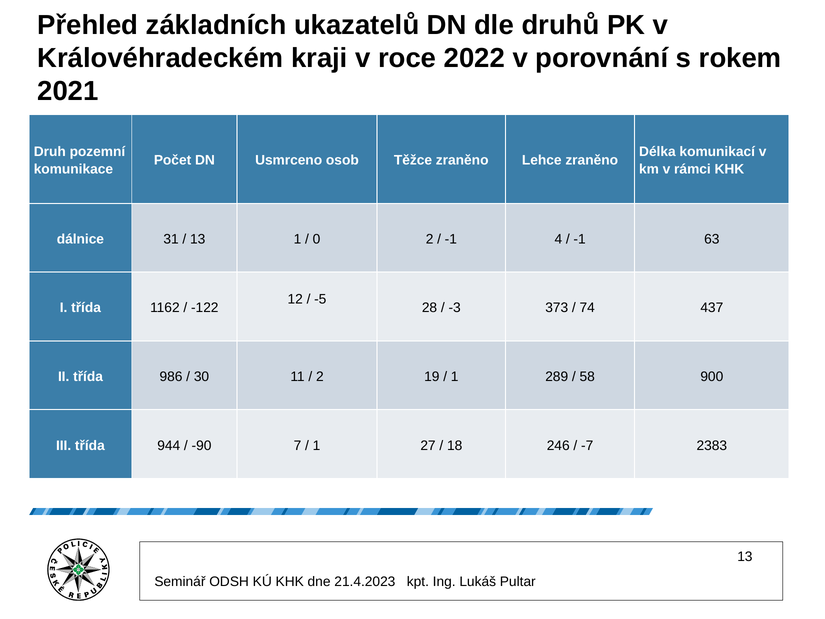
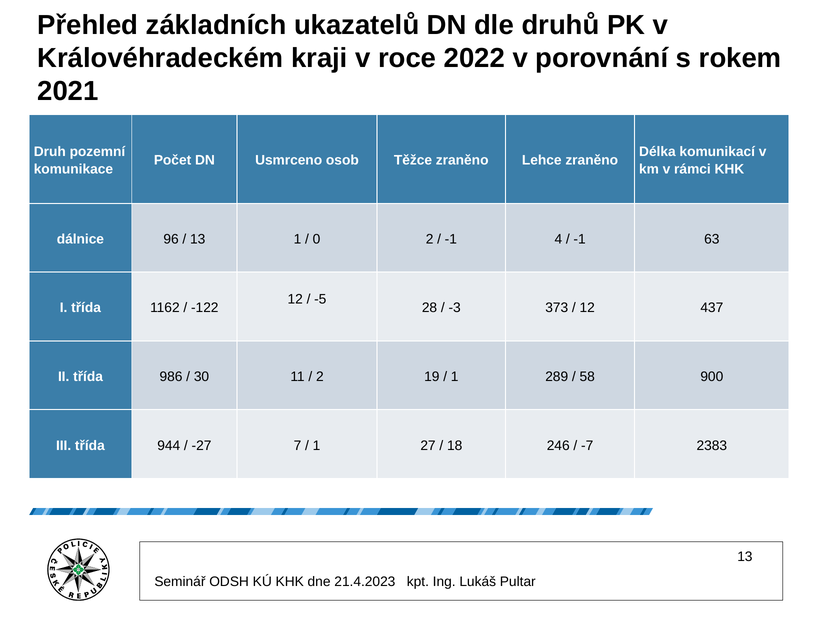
31: 31 -> 96 (171, 239)
74: 74 -> 12 (587, 308)
-90: -90 -> -27 (202, 445)
